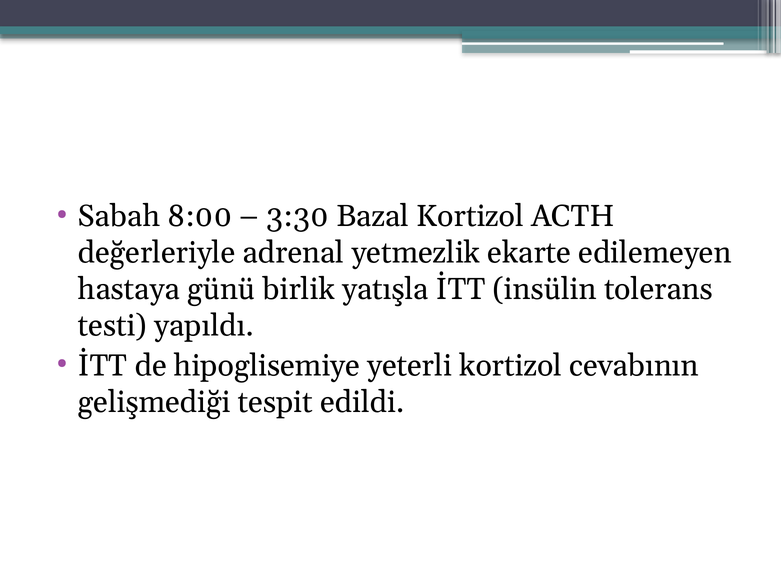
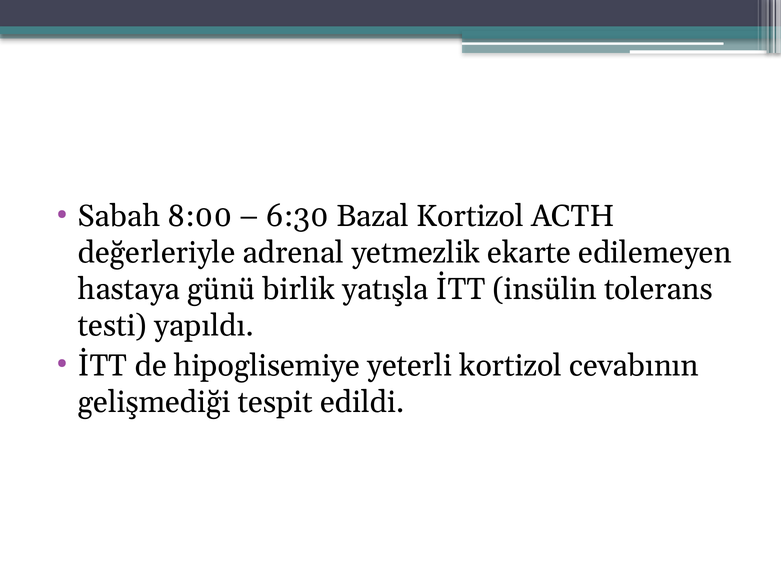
3:30: 3:30 -> 6:30 (298, 216)
